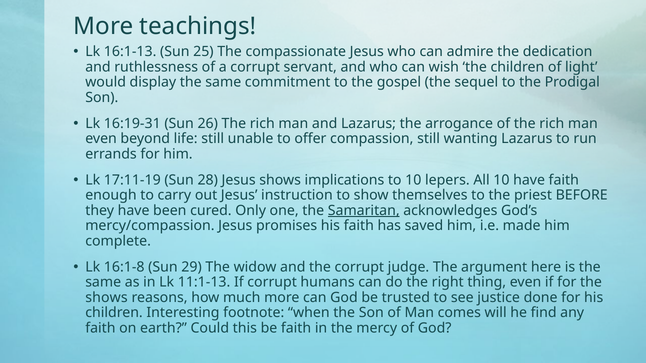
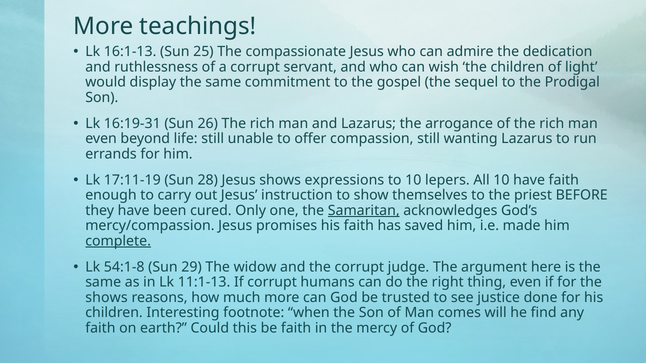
implications: implications -> expressions (344, 180)
complete underline: none -> present (118, 241)
16:1-8: 16:1-8 -> 54:1-8 (124, 267)
